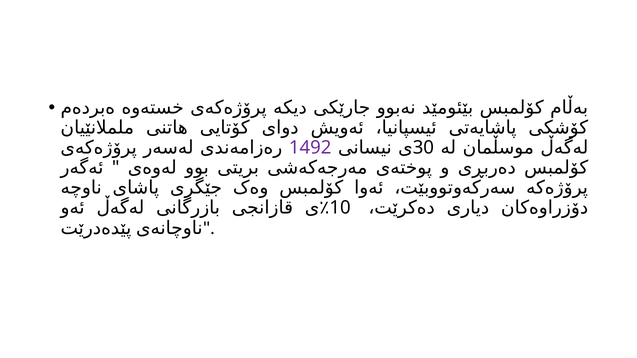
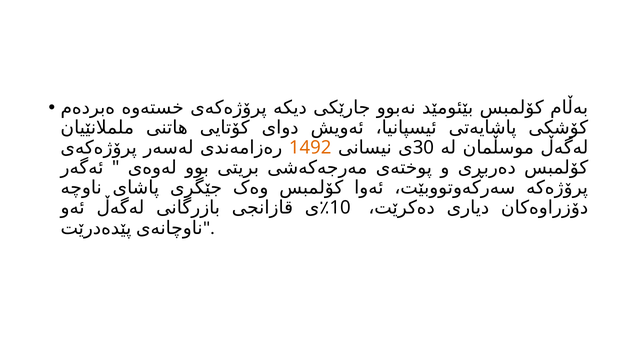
1492 colour: purple -> orange (310, 148)
